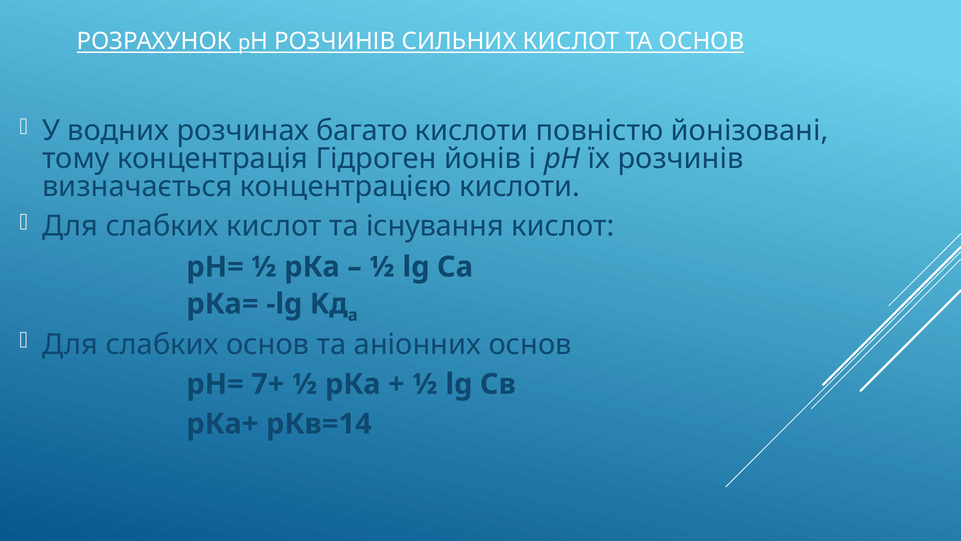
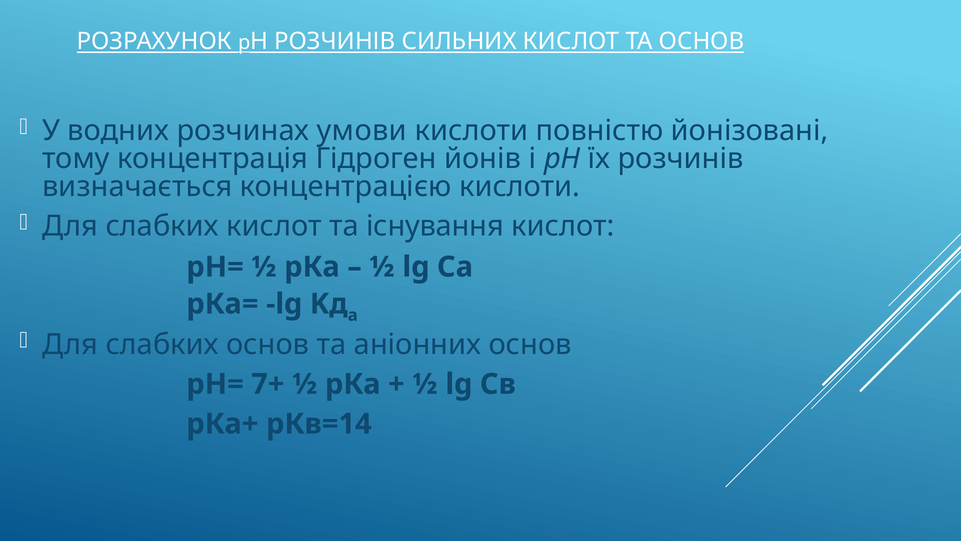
багато: багато -> умови (362, 131)
